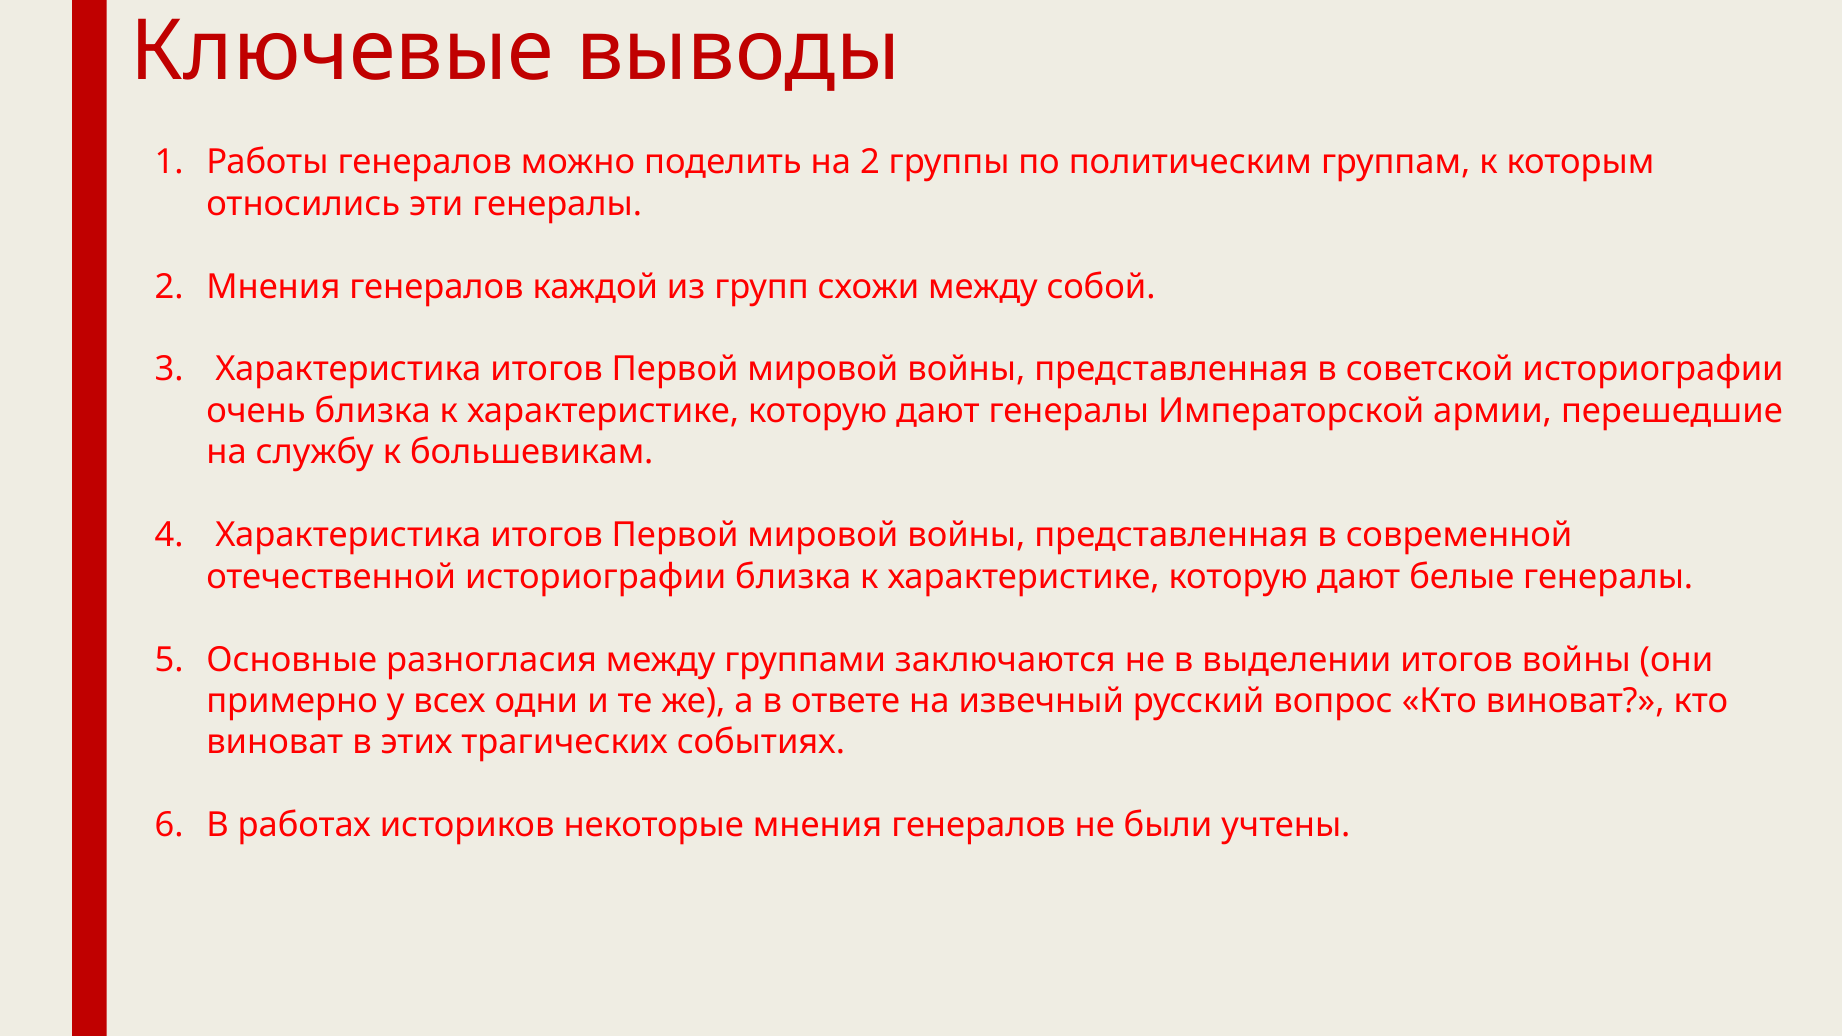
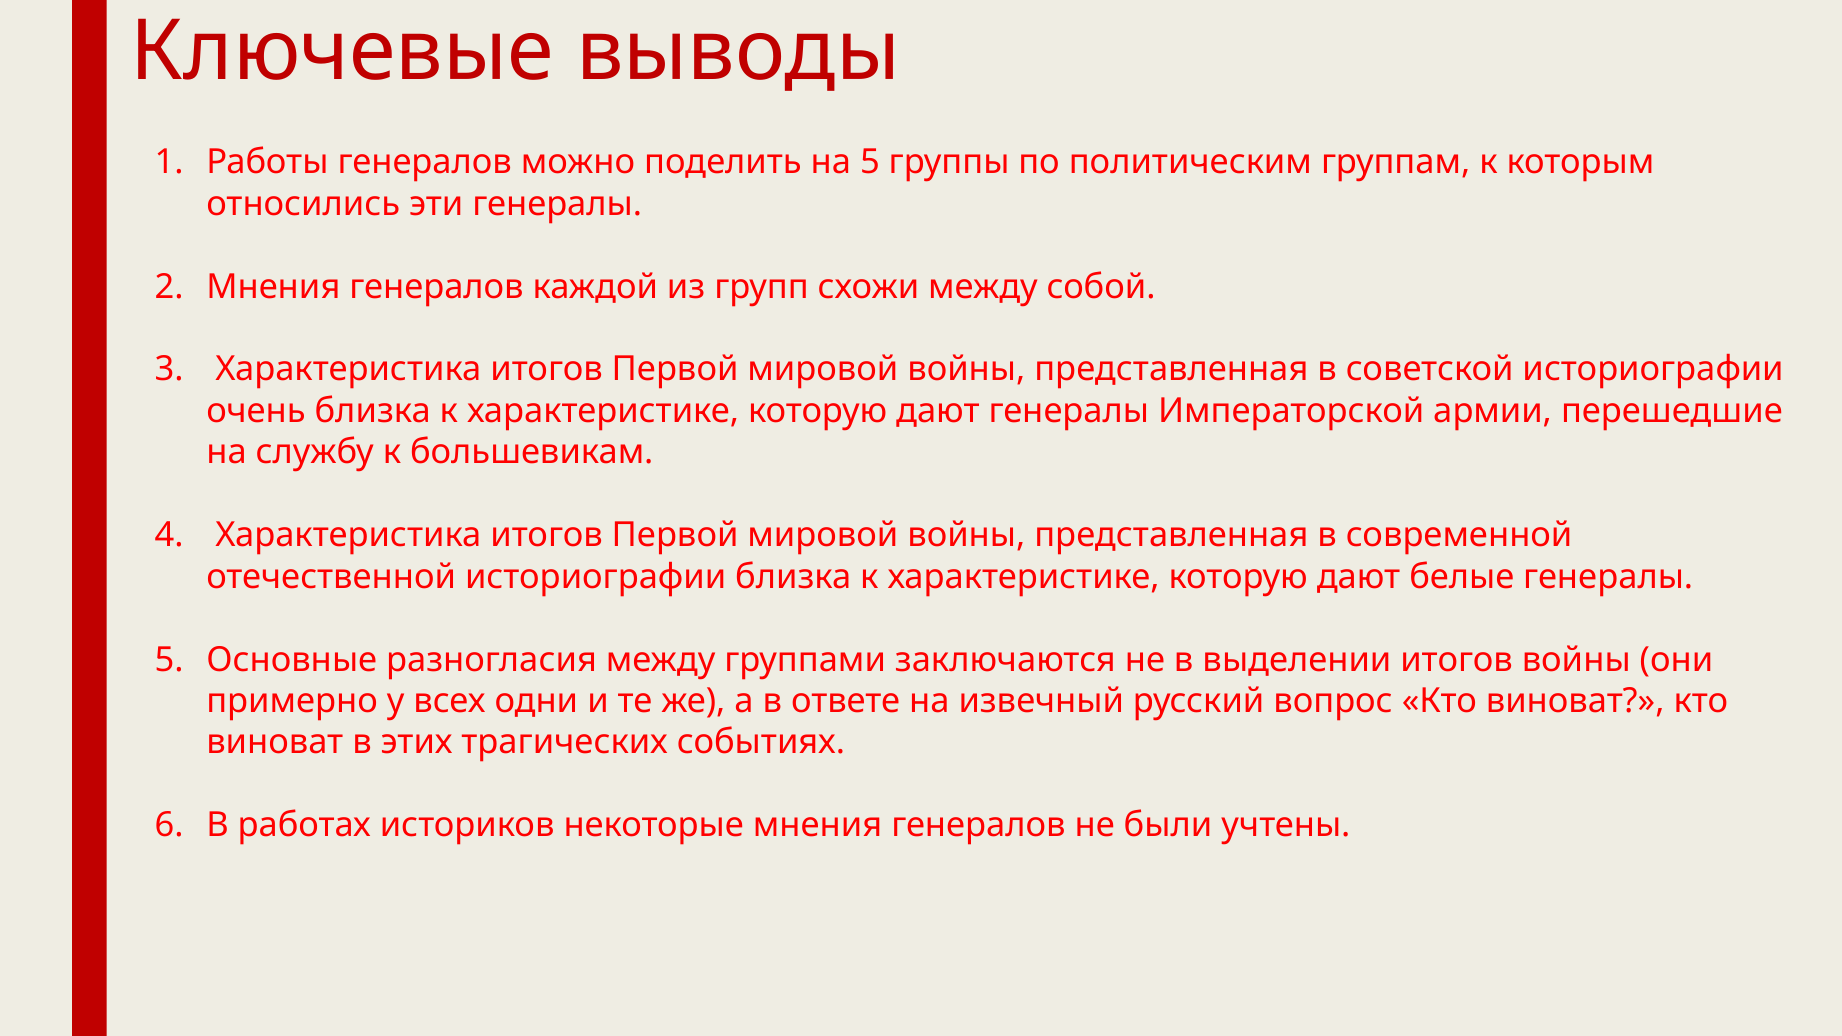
на 2: 2 -> 5 (870, 162)
